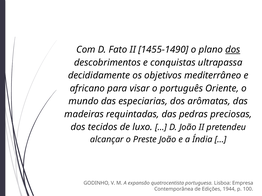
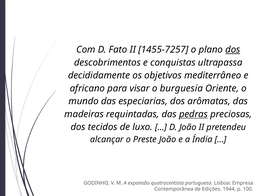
1455-1490: 1455-1490 -> 1455-7257 (163, 50)
português: português -> burguesia (181, 89)
pedras underline: none -> present (193, 114)
